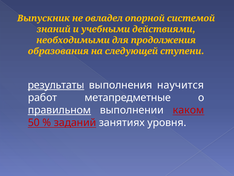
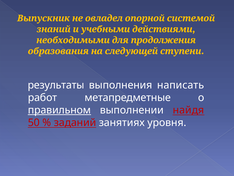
результаты underline: present -> none (56, 85)
научится: научится -> написать (181, 85)
каком: каком -> найдя (188, 110)
